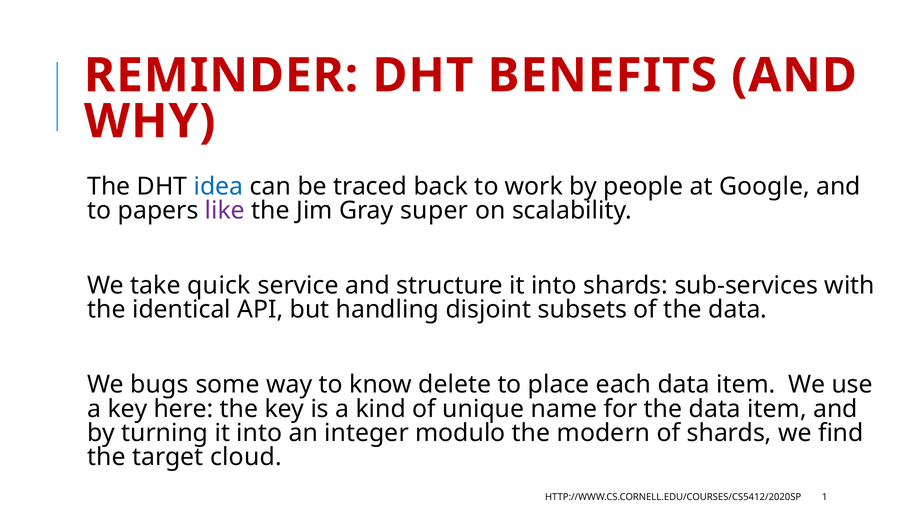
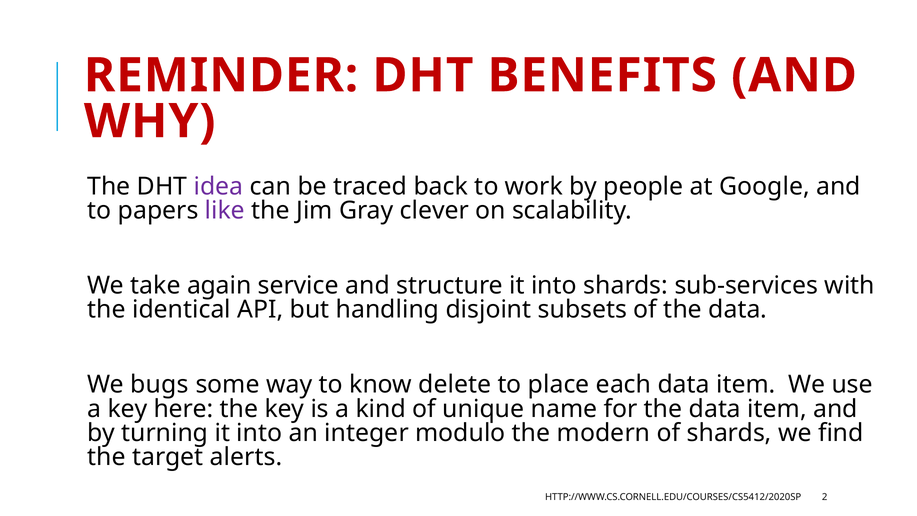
idea colour: blue -> purple (219, 186)
super: super -> clever (434, 211)
quick: quick -> again (219, 286)
cloud: cloud -> alerts (246, 457)
1: 1 -> 2 (825, 497)
